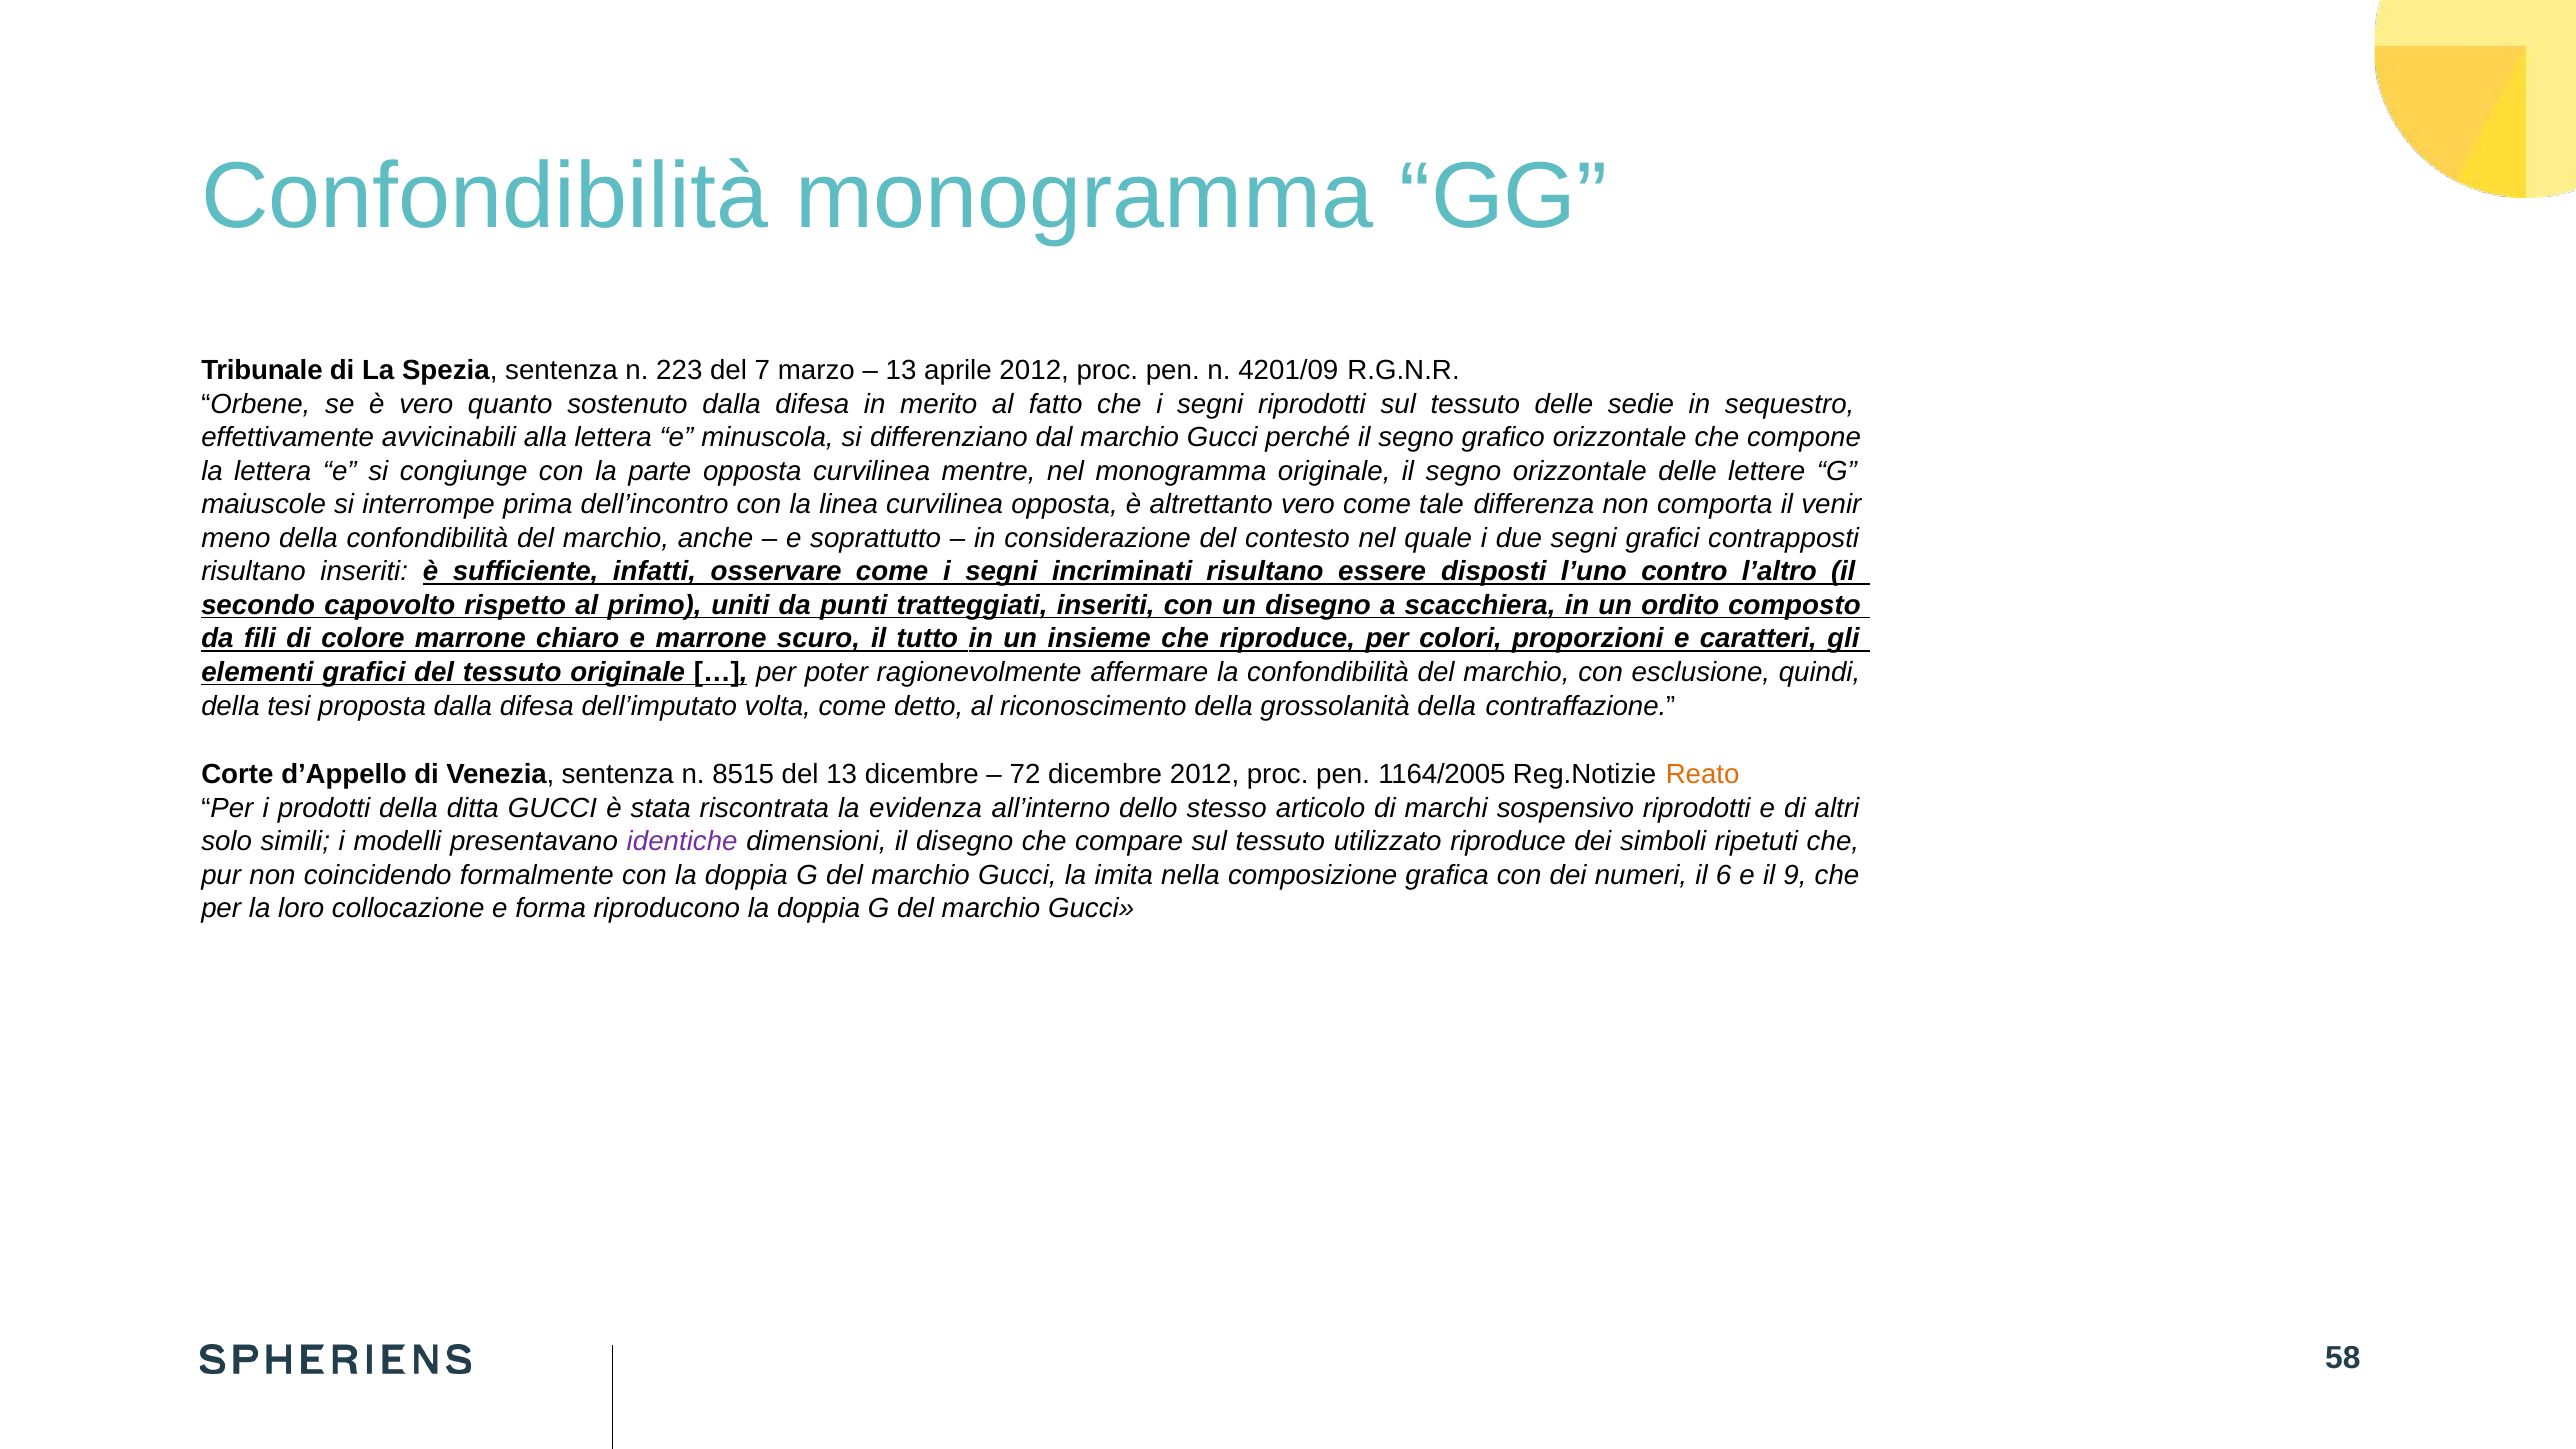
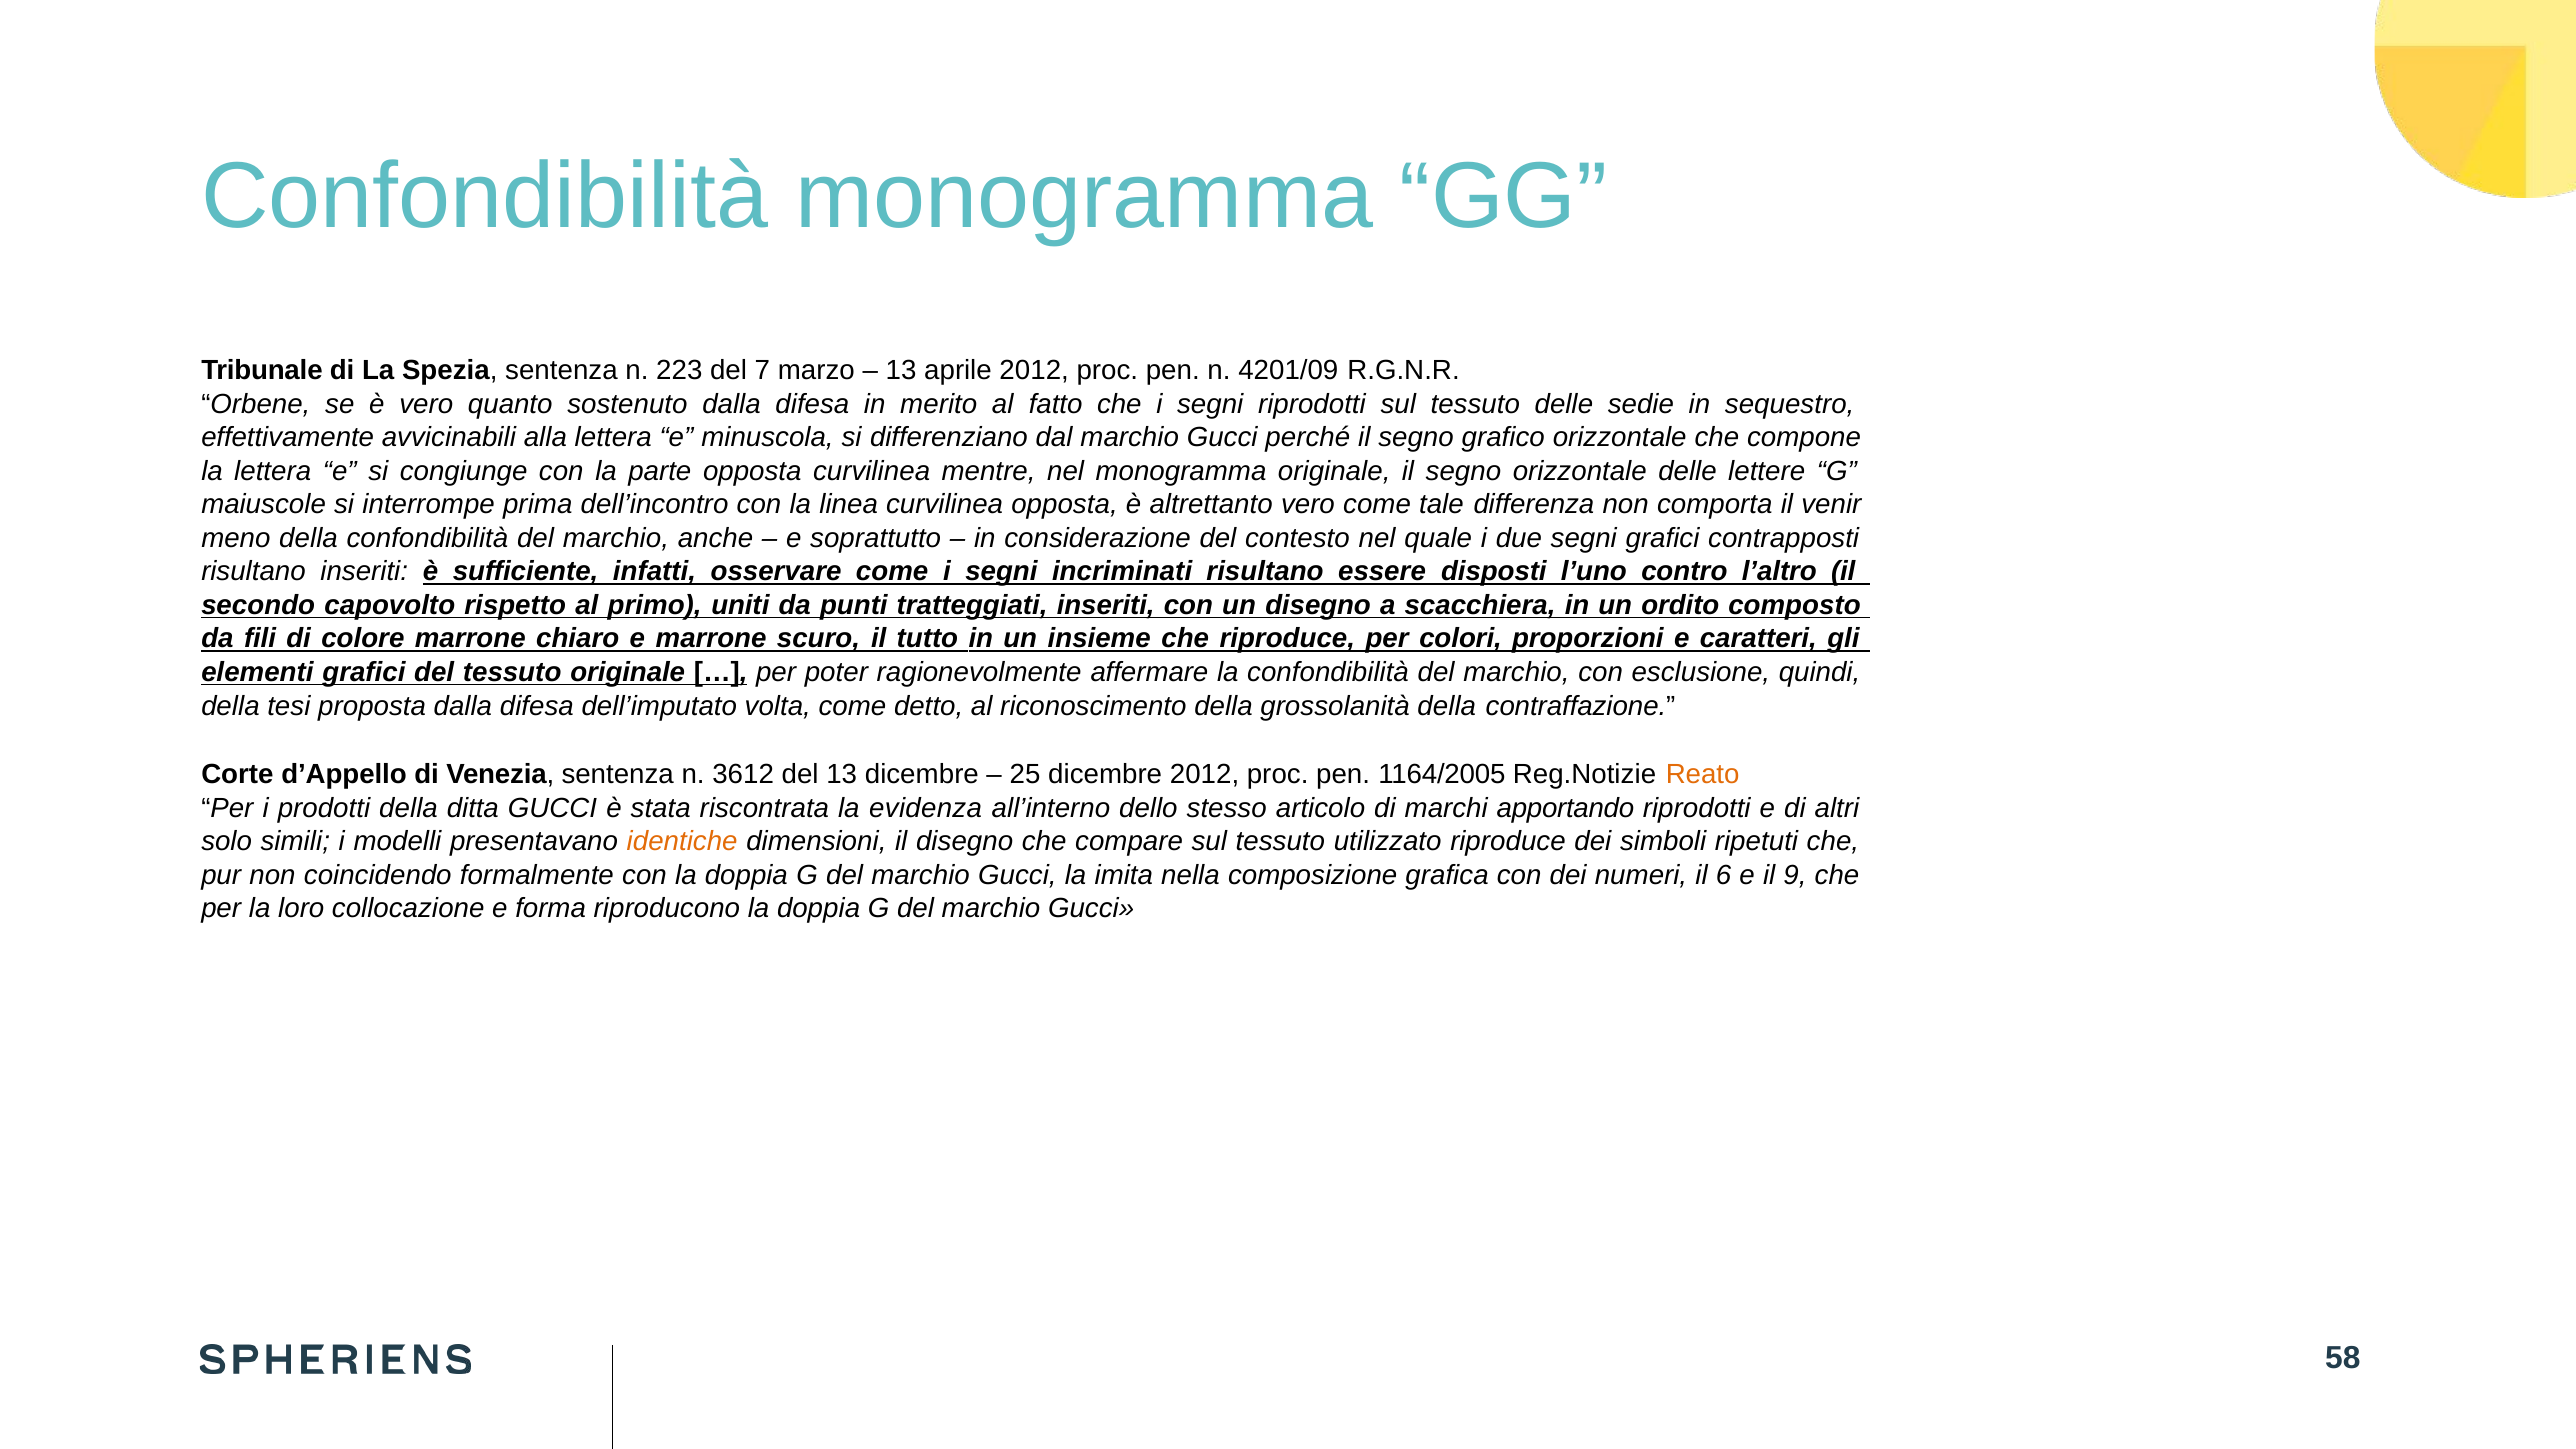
8515: 8515 -> 3612 (743, 774)
72: 72 -> 25 (1025, 774)
sospensivo: sospensivo -> apportando (1565, 808)
identiche colour: purple -> orange (682, 842)
